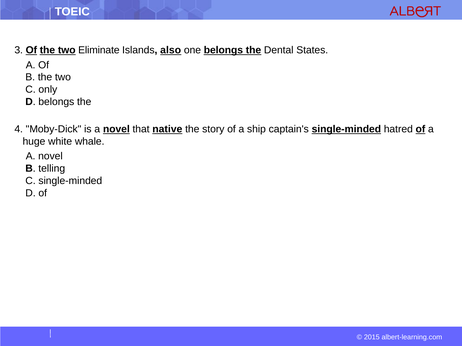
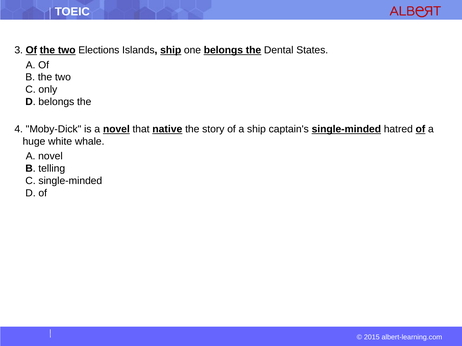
Eliminate: Eliminate -> Elections (99, 50)
Islands also: also -> ship (171, 50)
